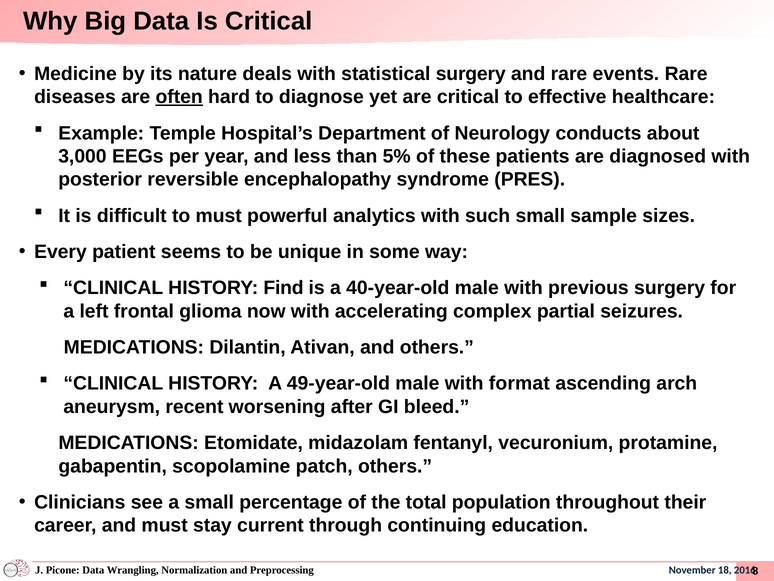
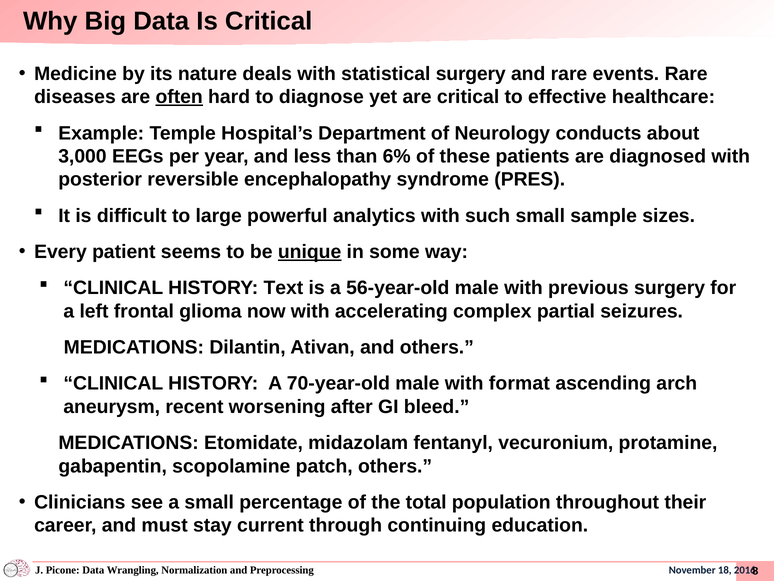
5%: 5% -> 6% (397, 156)
to must: must -> large (219, 216)
unique underline: none -> present (310, 252)
Find: Find -> Text (283, 288)
40-year-old: 40-year-old -> 56-year-old (398, 288)
49-year-old: 49-year-old -> 70-year-old (338, 383)
